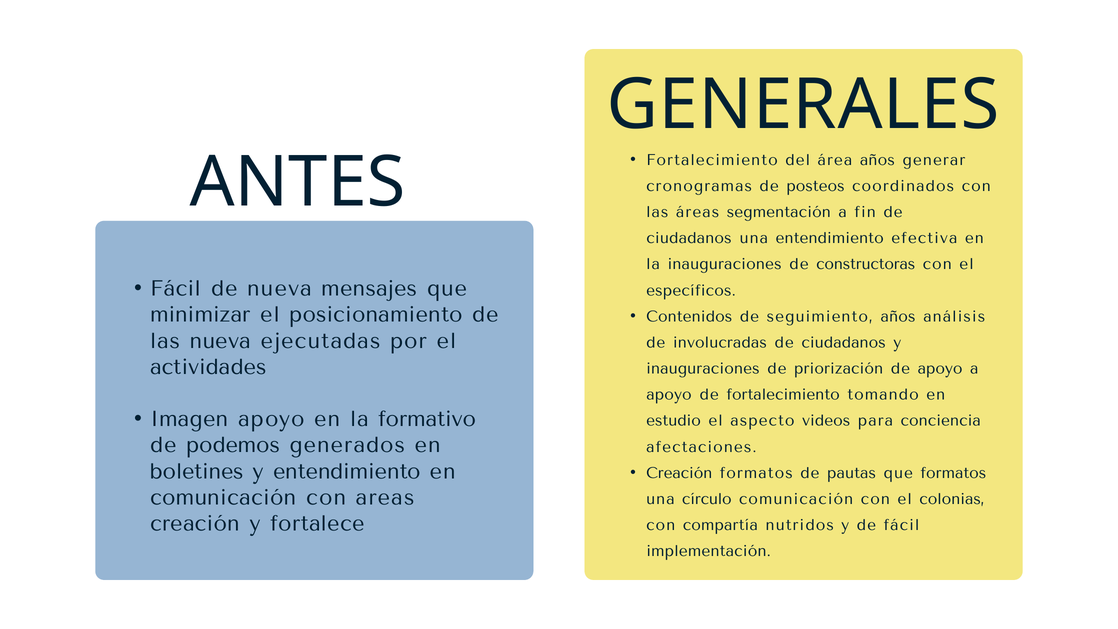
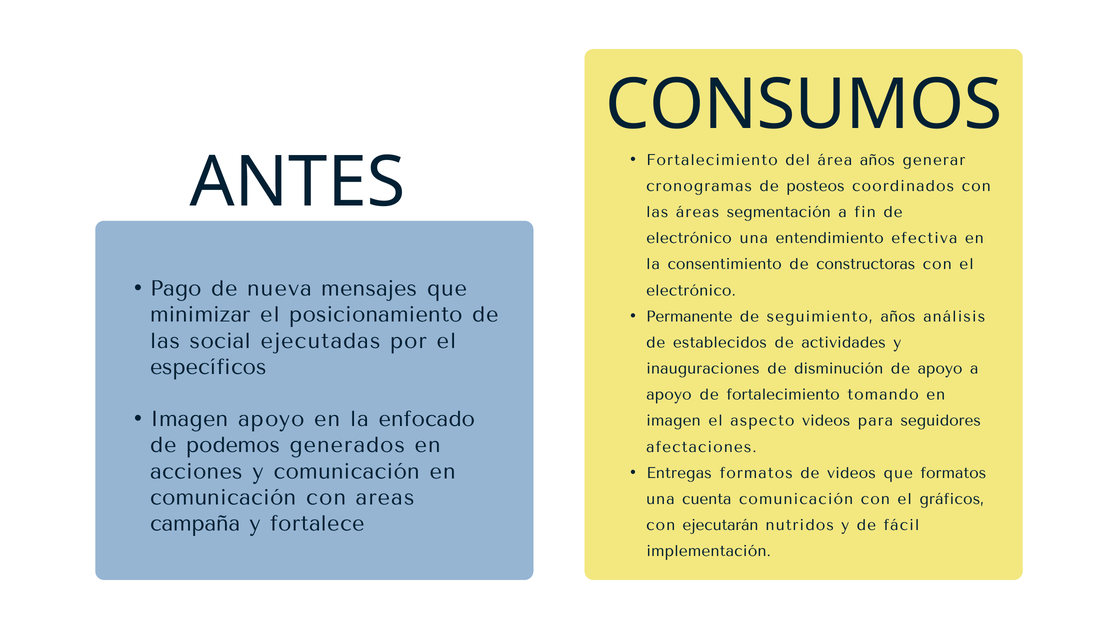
GENERALES: GENERALES -> CONSUMOS (804, 105)
ciudadanos: ciudadanos -> electrónico (689, 238)
la inauguraciones: inauguraciones -> consentimiento (725, 264)
Fácil: Fácil -> Pago (176, 289)
específicos: específicos -> electrónico (691, 290)
Contenidos: Contenidos -> Permanente (689, 316)
las nueva: nueva -> social (220, 341)
involucradas: involucradas -> establecidos (720, 343)
ciudadanos: ciudadanos -> actividades (844, 343)
actividades: actividades -> específicos (208, 367)
priorización: priorización -> disminución (839, 369)
formativo: formativo -> enfocado (427, 419)
estudio: estudio -> imagen (673, 421)
conciencia: conciencia -> seguidores (941, 421)
boletines: boletines -> acciones (197, 471)
y entendimiento: entendimiento -> comunicación (347, 471)
Creación: Creación -> Entregas (679, 473)
de pautas: pautas -> videos (851, 473)
círculo: círculo -> cuenta (707, 499)
colonias: colonias -> gráficos (952, 499)
creación: creación -> campaña (195, 523)
compartía: compartía -> ejecutarán (720, 525)
